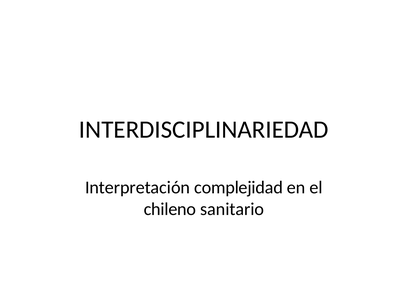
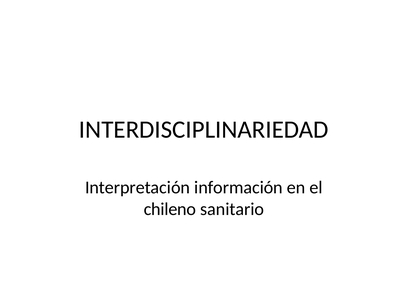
complejidad: complejidad -> información (239, 188)
